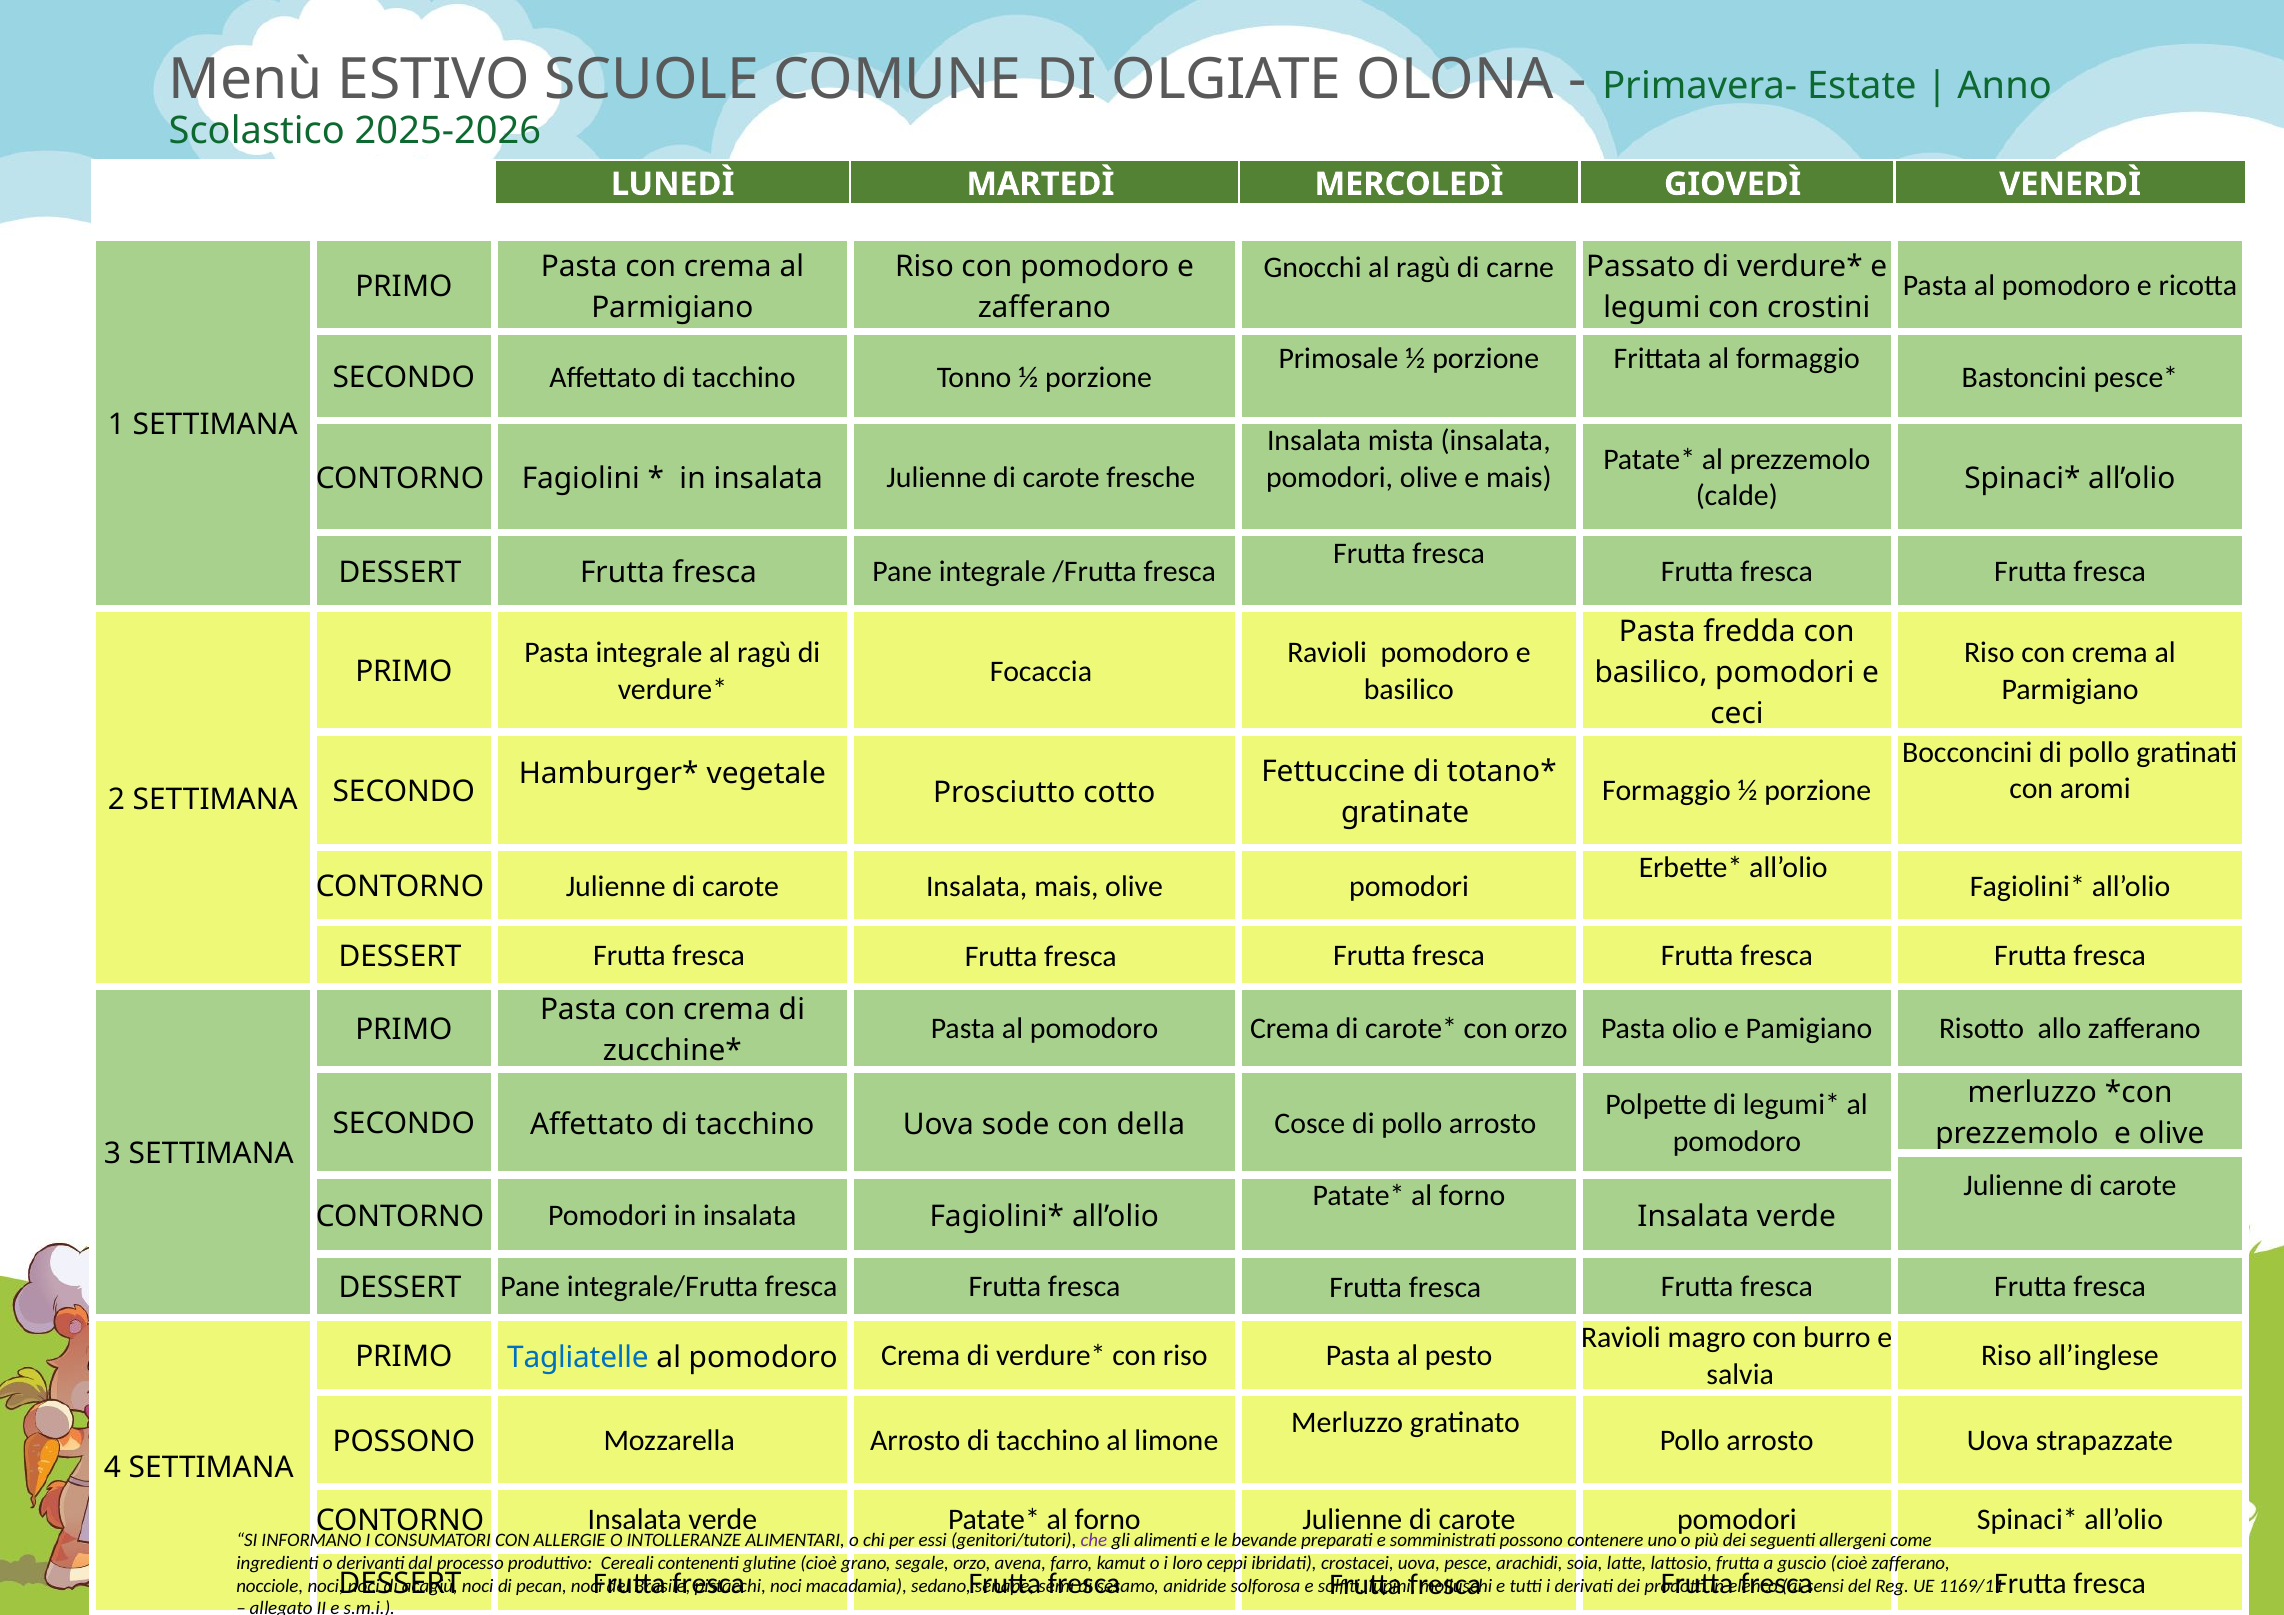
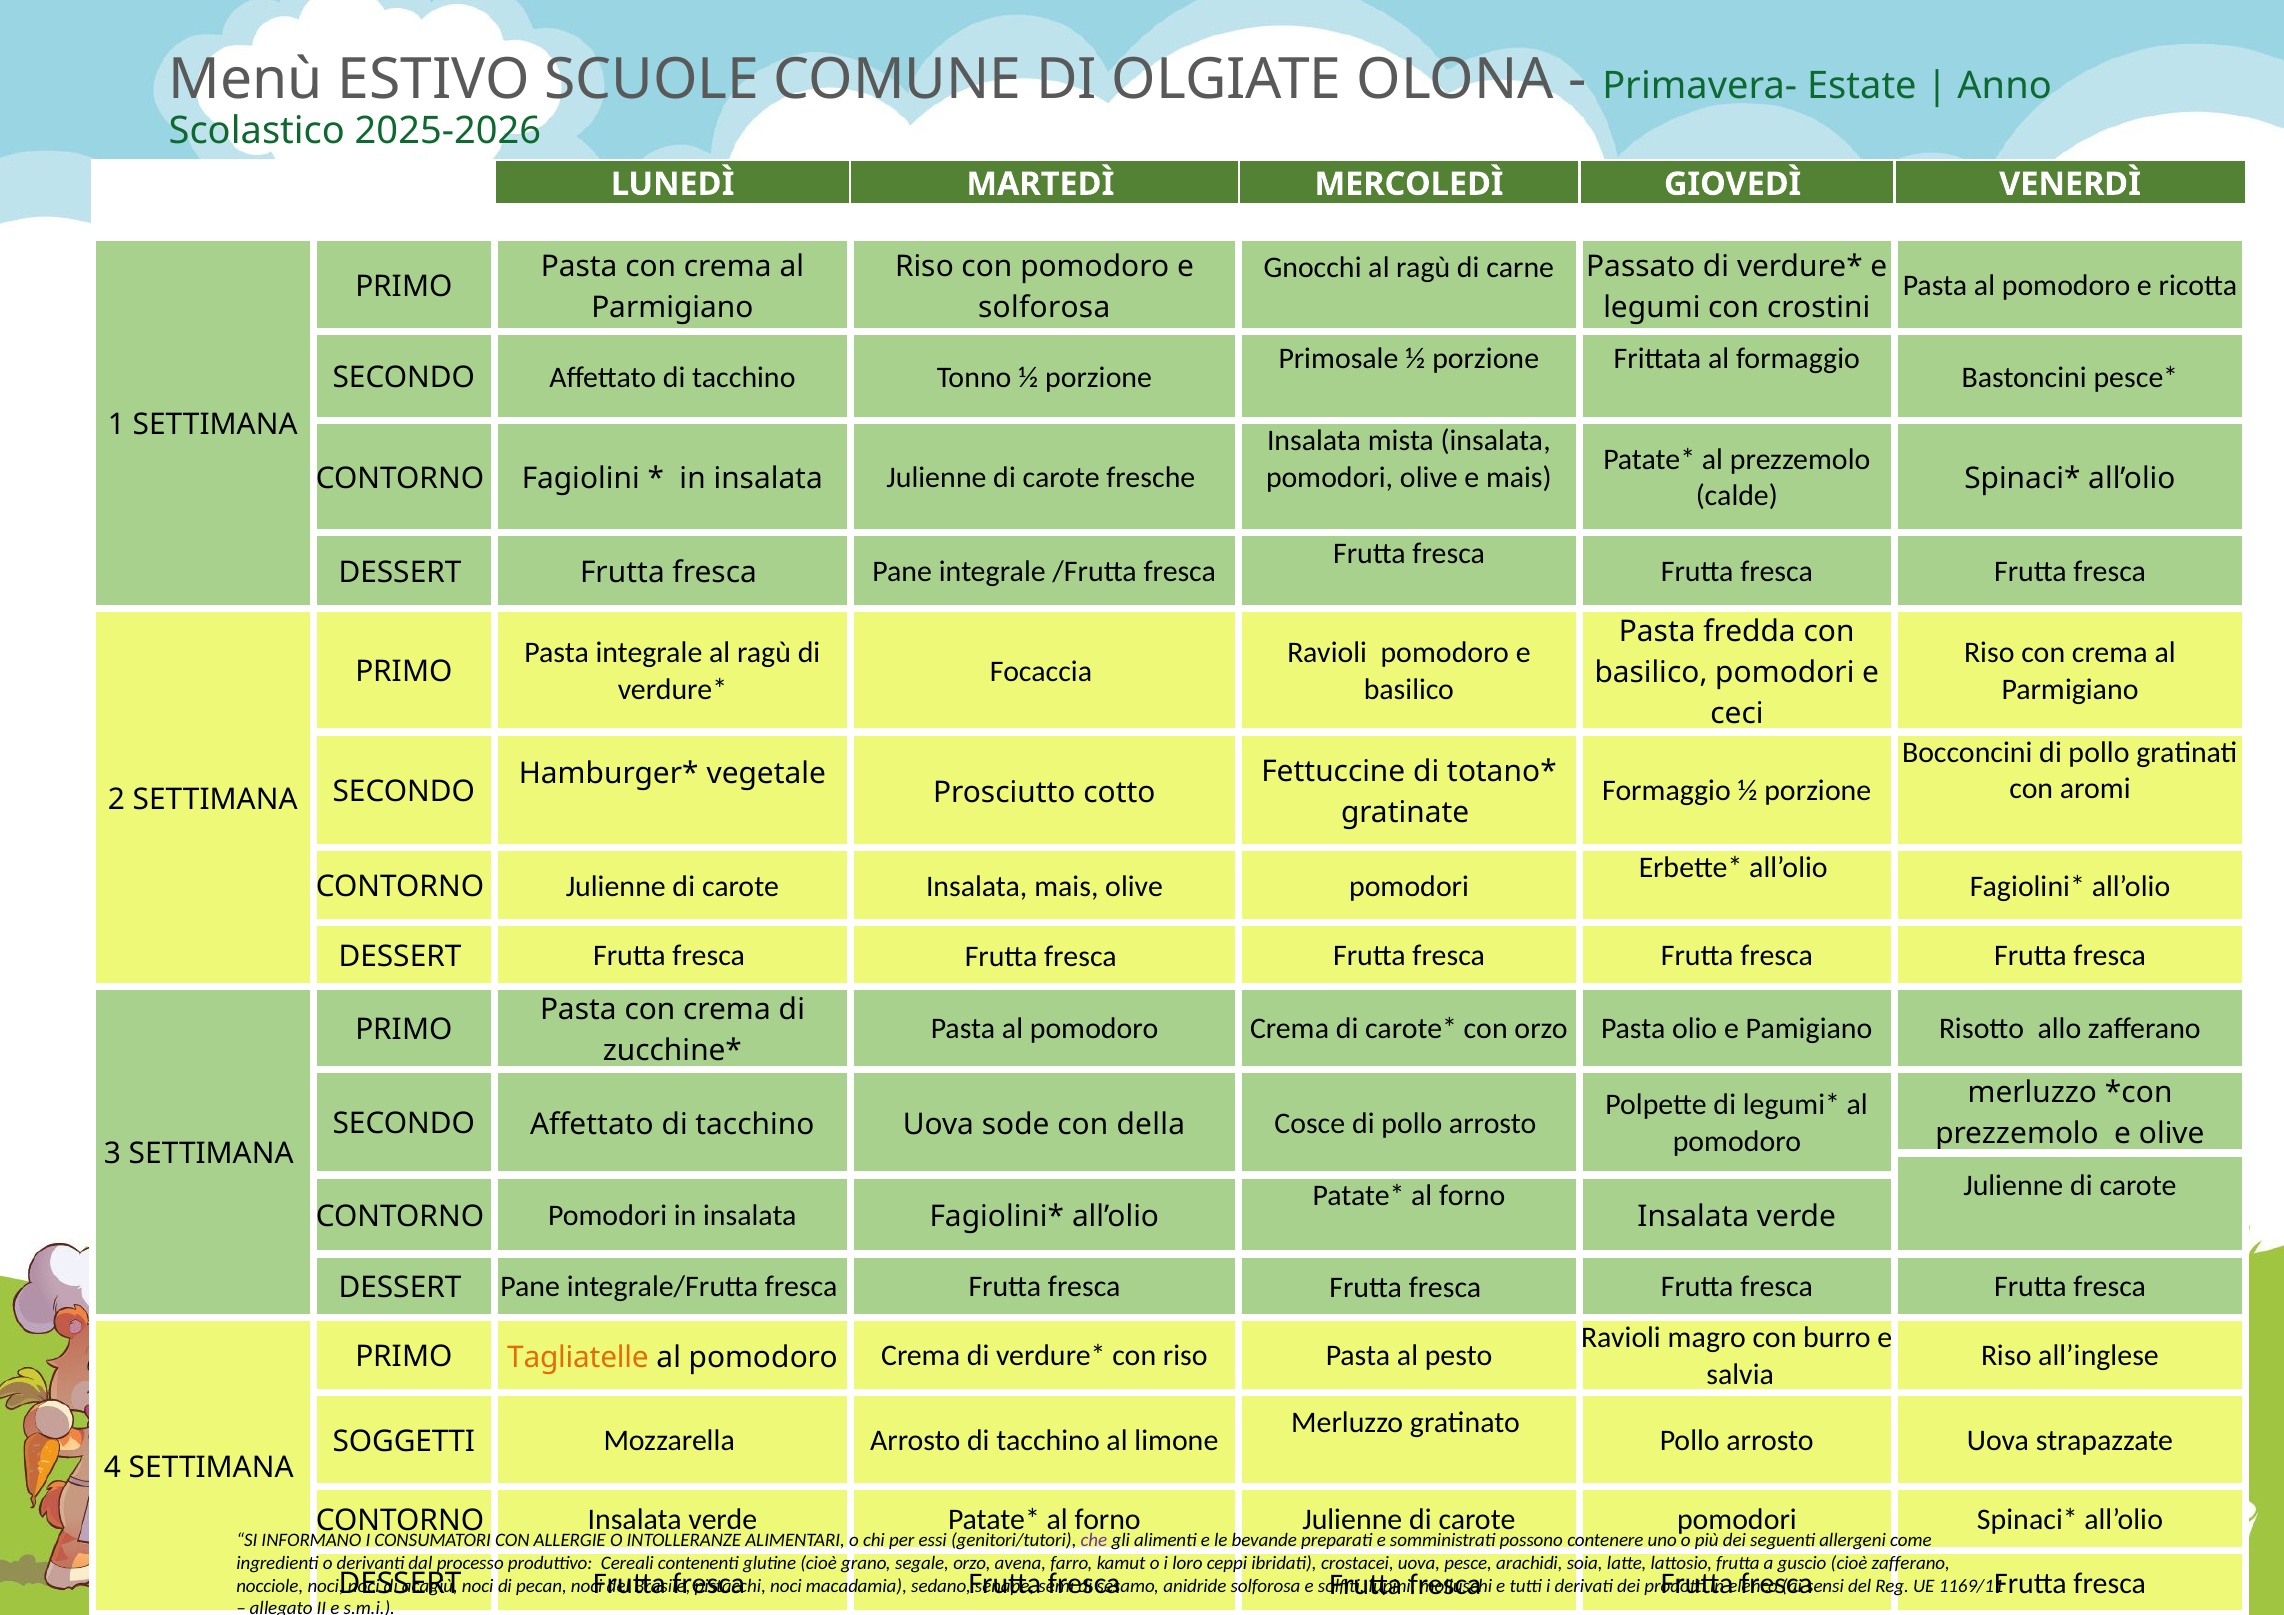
zafferano: zafferano -> solforosa (1044, 307)
Tagliatelle colour: blue -> orange (578, 1357)
POSSONO: POSSONO -> SOGGETTI (404, 1441)
